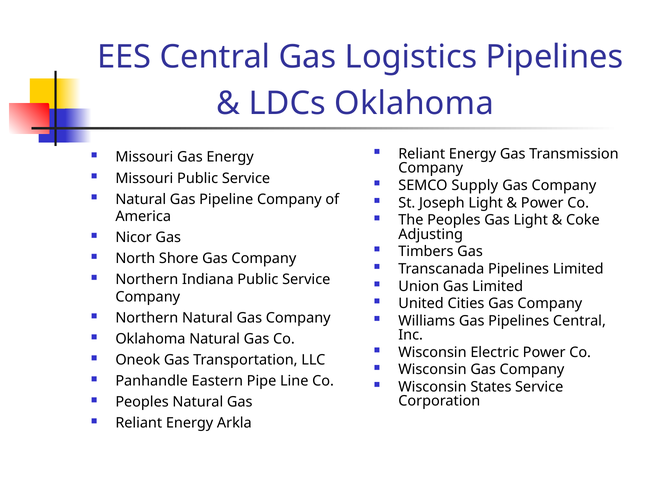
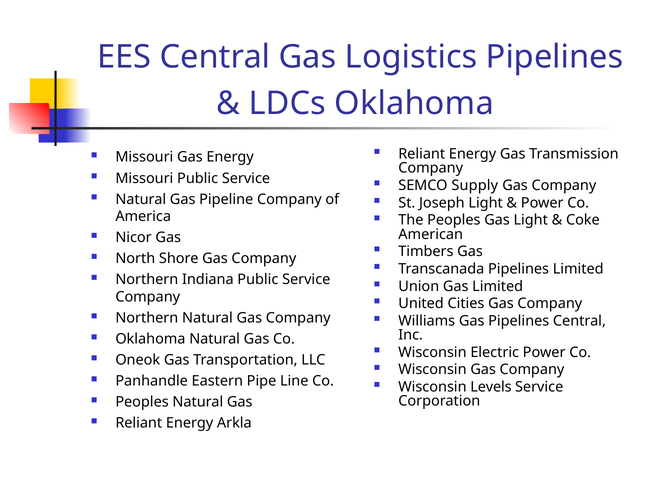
Adjusting: Adjusting -> American (431, 234)
States: States -> Levels (491, 387)
